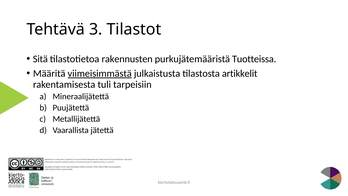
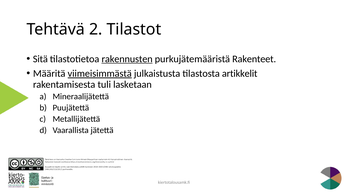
3: 3 -> 2 (96, 29)
rakennusten underline: none -> present (127, 59)
Tuotteissa: Tuotteissa -> Rakenteet (254, 59)
tarpeisiin: tarpeisiin -> lasketaan (132, 84)
